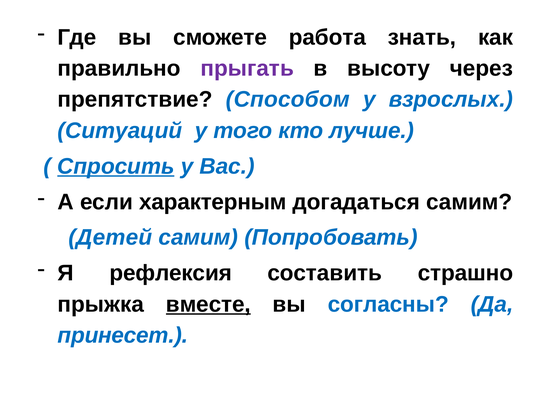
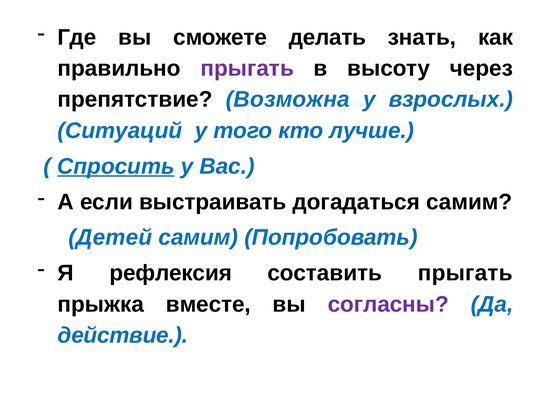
работа: работа -> делать (327, 37)
Способом: Способом -> Возможна (288, 99)
характерным: характерным -> выстраивать (213, 202)
составить страшно: страшно -> прыгать (465, 273)
вместе underline: present -> none (208, 304)
согласны colour: blue -> purple (388, 304)
принесет: принесет -> действие (123, 335)
